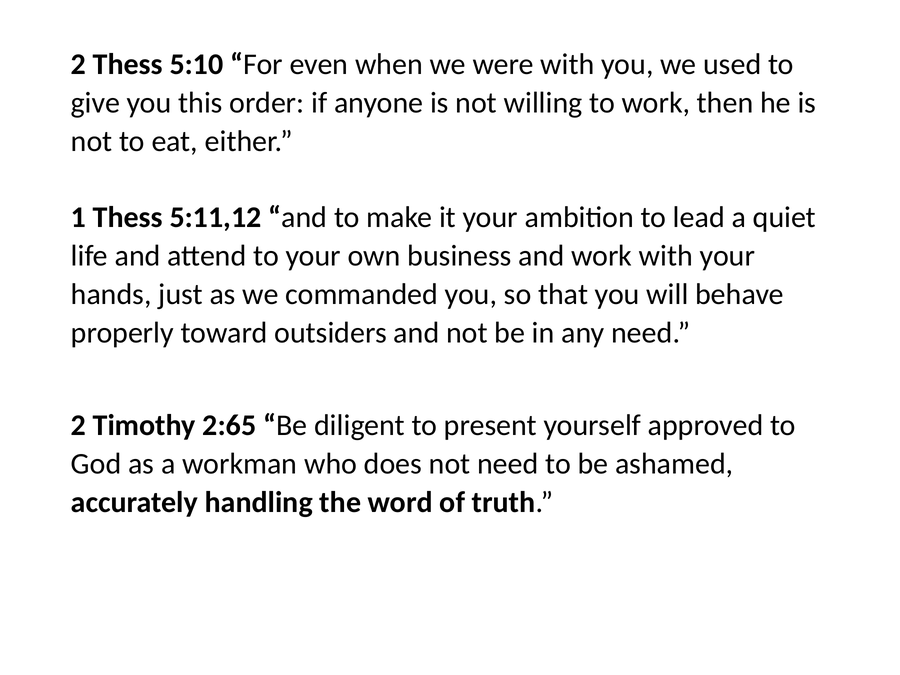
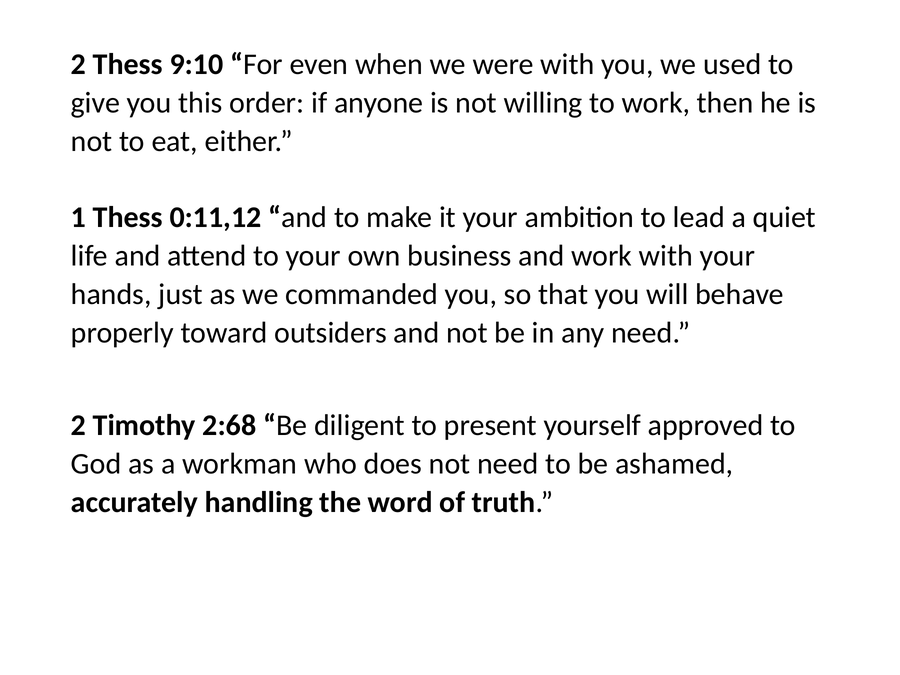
5:10: 5:10 -> 9:10 (196, 64)
5:11,12: 5:11,12 -> 0:11,12 (216, 218)
2:65: 2:65 -> 2:68 (229, 425)
